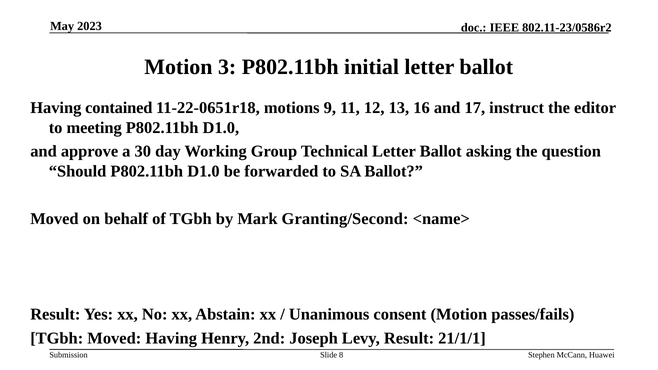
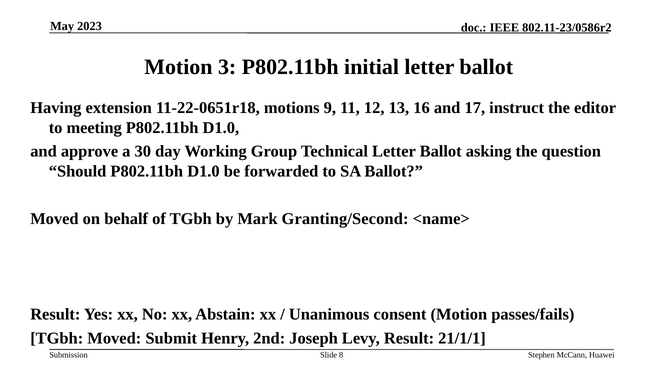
contained: contained -> extension (119, 108)
Moved Having: Having -> Submit (171, 338)
